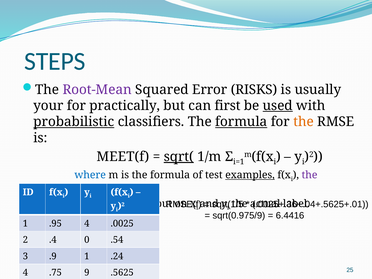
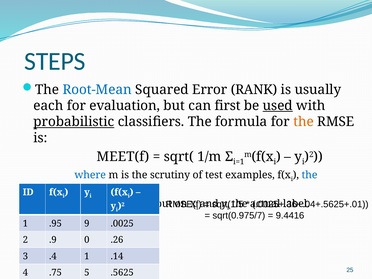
Root-Mean colour: purple -> blue (97, 90)
RISKS: RISKS -> RANK (254, 90)
your: your -> each (48, 106)
practically: practically -> evaluation (125, 106)
formula underline: present -> none (241, 122)
sqrt( underline: present -> none (179, 157)
is the formula: formula -> scrutiny (170, 175)
examples underline: present -> none (250, 175)
the colour: purple -> blue (310, 175)
sqrt(0.975/9: sqrt(0.975/9 -> sqrt(0.975/7 (239, 215)
6.4416: 6.4416 -> 9.4416 (290, 215)
4: 4 -> 9 (87, 223)
2 .4: .4 -> .9 (53, 240)
.54: .54 -> .26 (117, 240)
3 .9: .9 -> .4 (53, 256)
.24: .24 -> .14 (117, 256)
.75 9: 9 -> 5 (87, 273)
